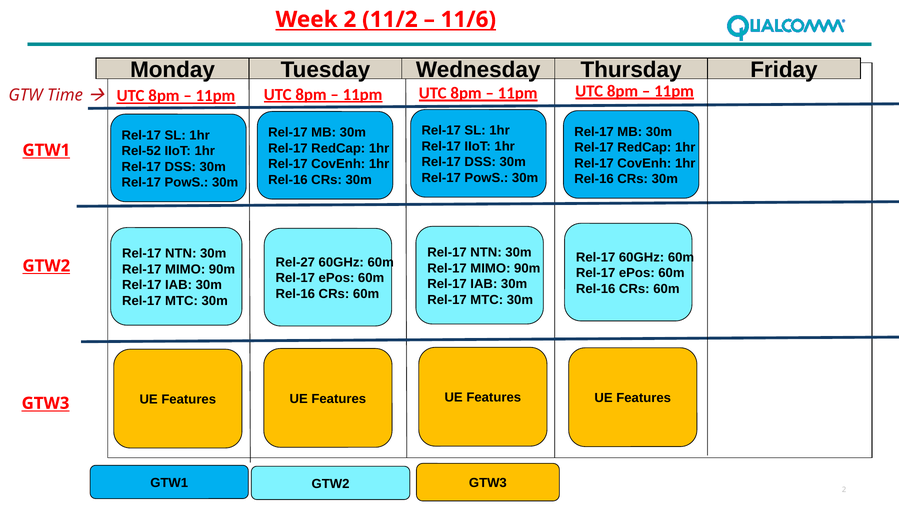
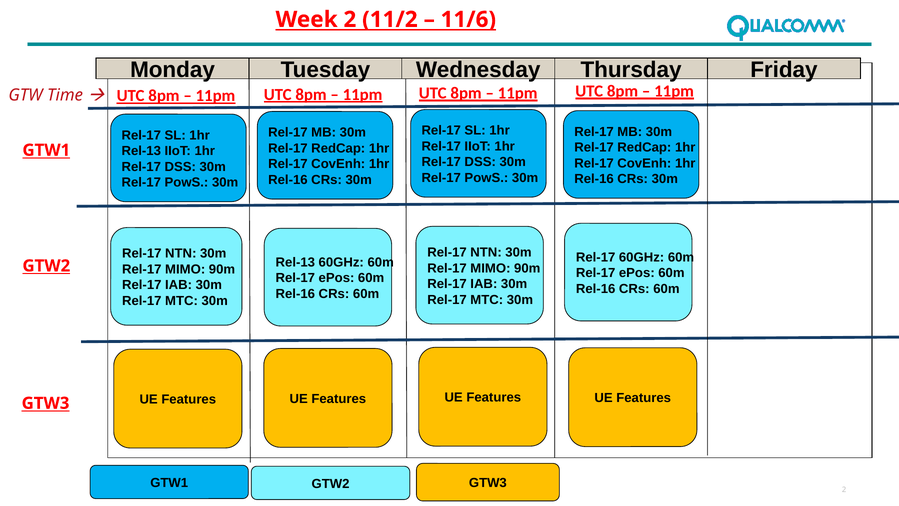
Rel-52: Rel-52 -> Rel-13 (141, 151)
Rel-27: Rel-27 -> Rel-13 (295, 262)
